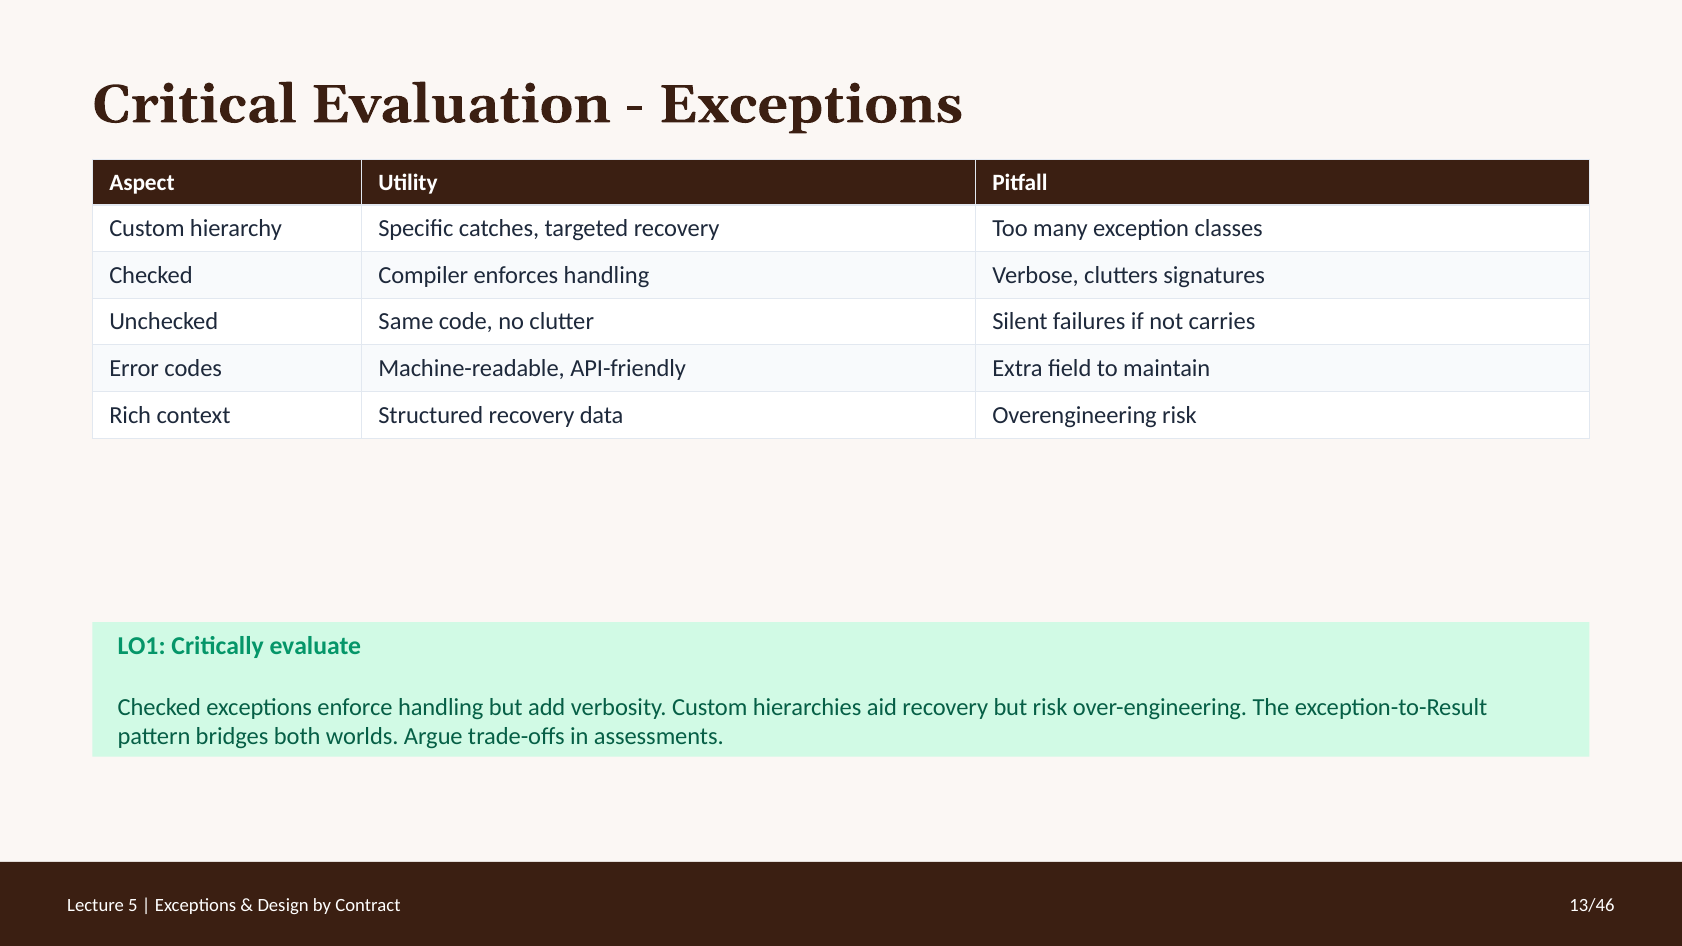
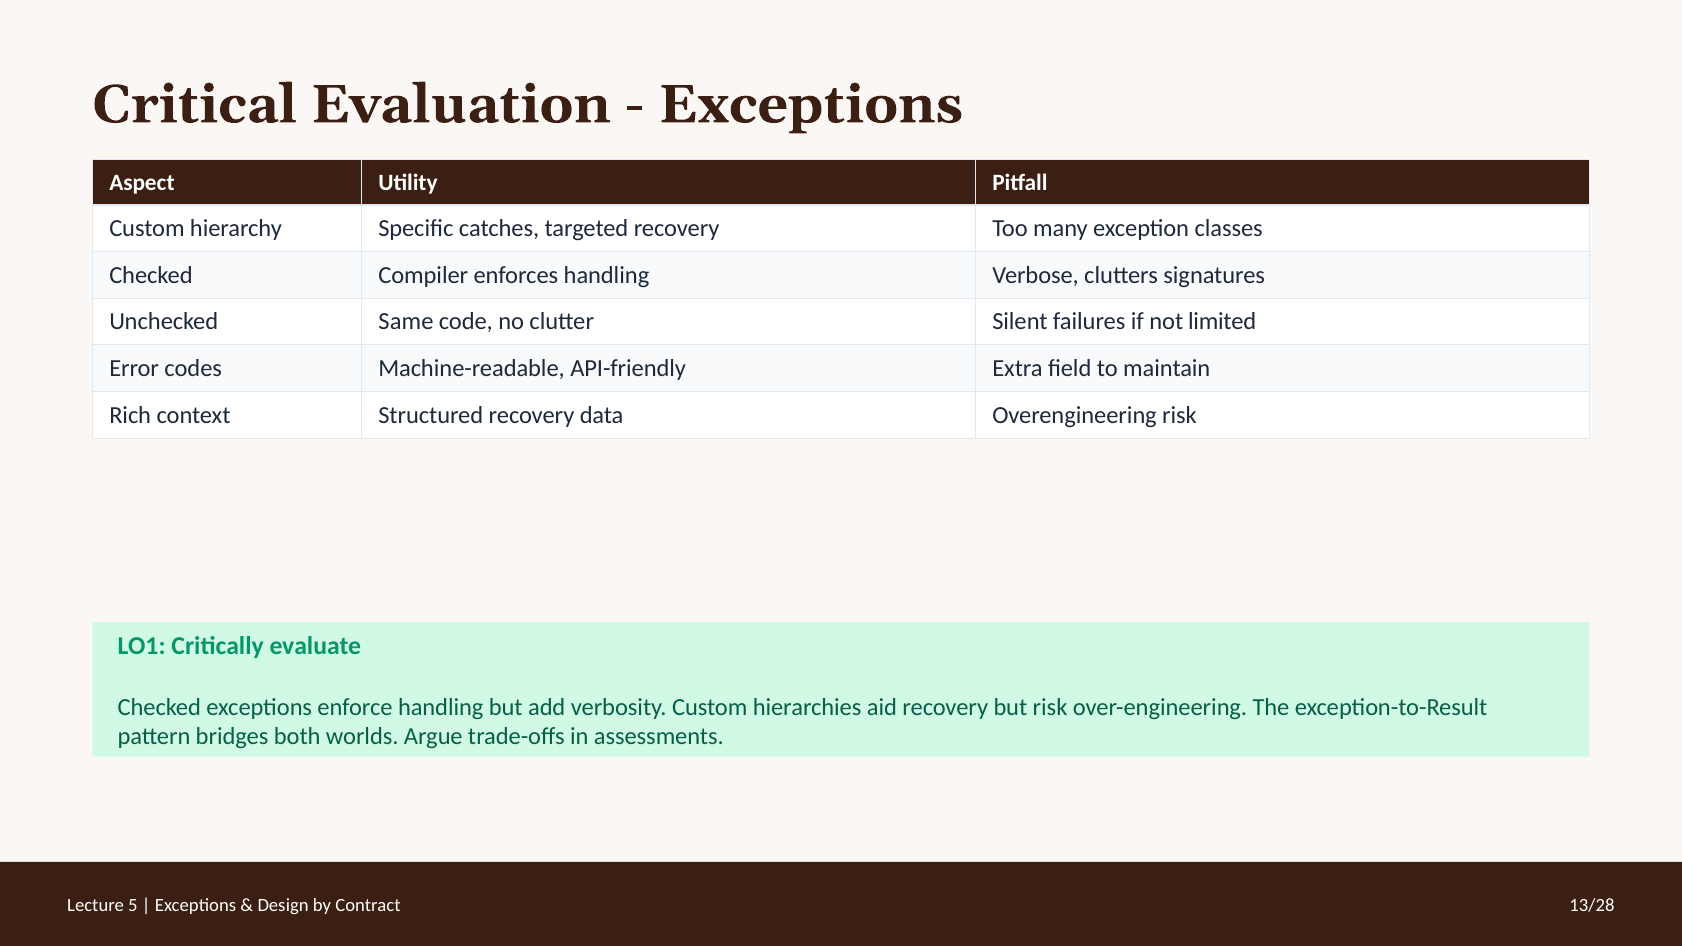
carries: carries -> limited (1222, 322)
13/46: 13/46 -> 13/28 (1592, 905)
